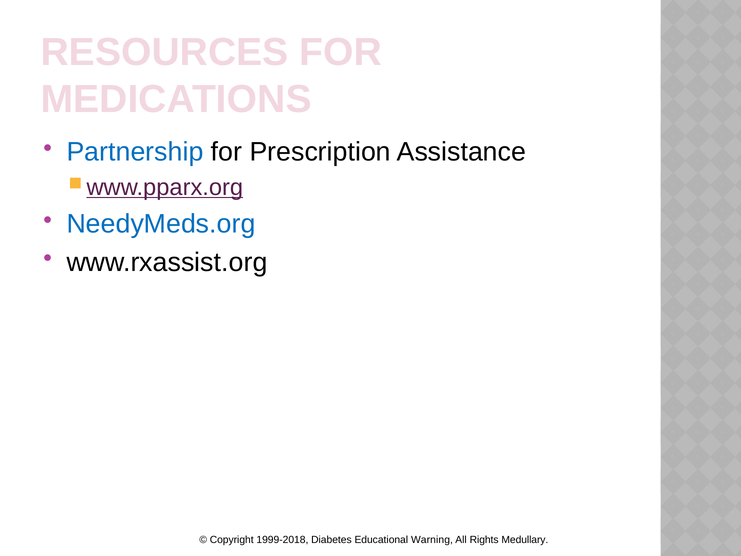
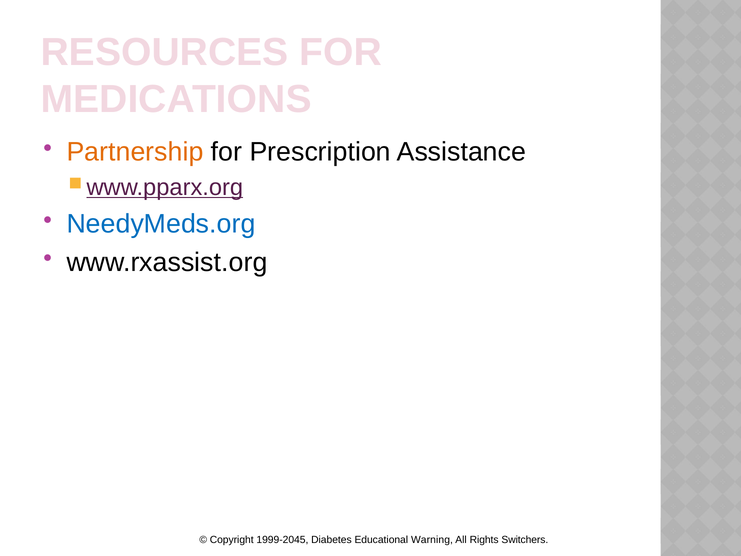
Partnership colour: blue -> orange (135, 152)
1999-2018: 1999-2018 -> 1999-2045 (282, 539)
Medullary: Medullary -> Switchers (525, 539)
